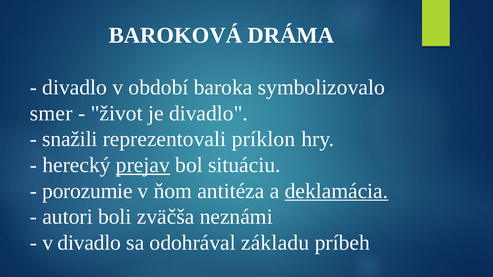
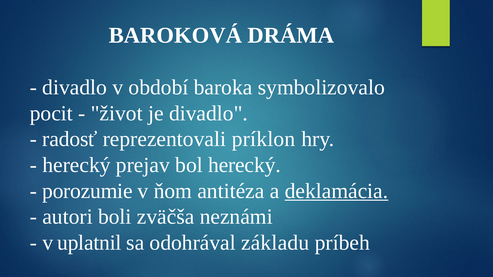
smer: smer -> pocit (51, 113)
snažili: snažili -> radosť (70, 139)
prejav underline: present -> none (143, 165)
bol situáciu: situáciu -> herecký (244, 165)
v divadlo: divadlo -> uplatnil (89, 243)
